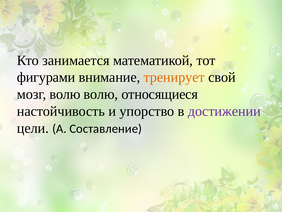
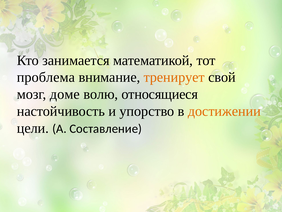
фигурами: фигурами -> проблема (46, 77)
мозг волю: волю -> доме (65, 94)
достижении colour: purple -> orange (224, 111)
